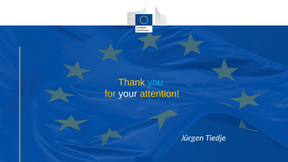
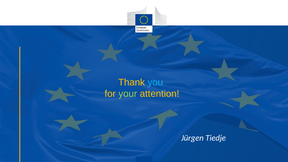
your colour: white -> light green (128, 94)
